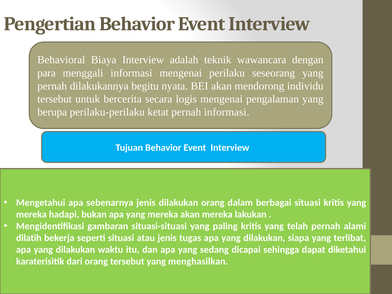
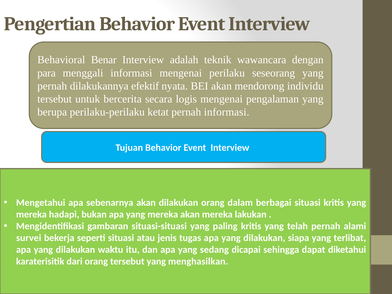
Biaya: Biaya -> Benar (104, 60)
begitu: begitu -> efektif (145, 86)
sebenarnya jenis: jenis -> akan (146, 203)
dilatih: dilatih -> survei (29, 238)
